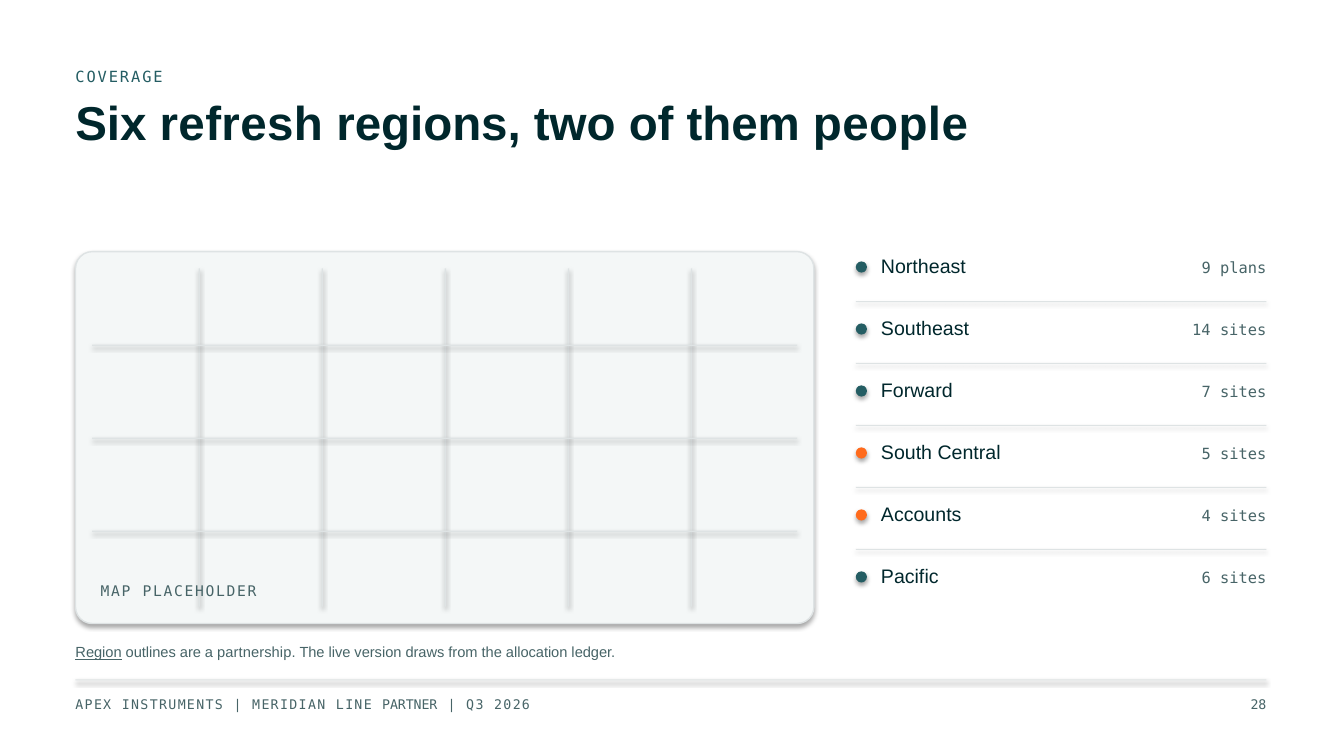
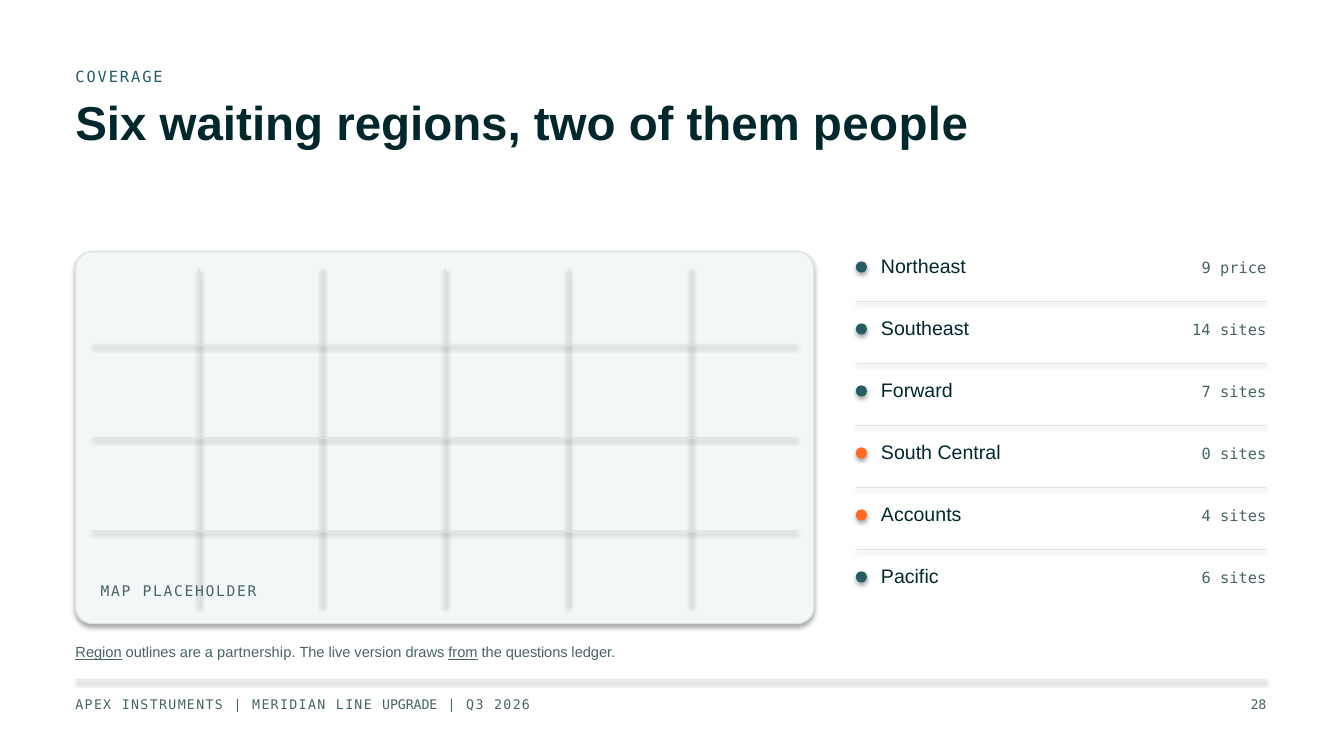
refresh: refresh -> waiting (241, 125)
plans: plans -> price (1243, 268)
5: 5 -> 0 (1206, 454)
from underline: none -> present (463, 653)
allocation: allocation -> questions (537, 653)
PARTNER: PARTNER -> UPGRADE (410, 705)
